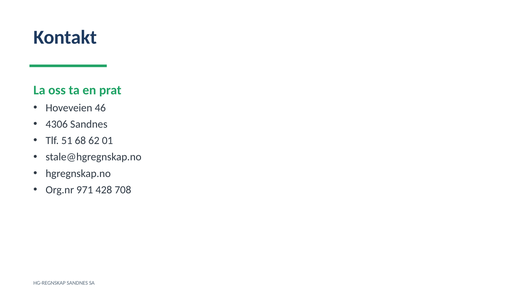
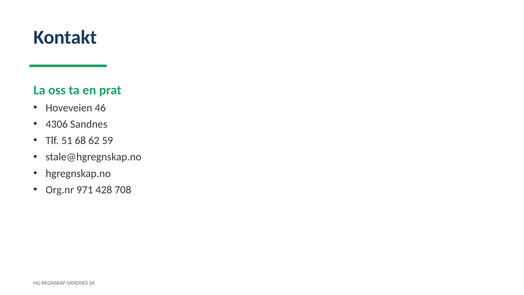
01: 01 -> 59 (107, 141)
